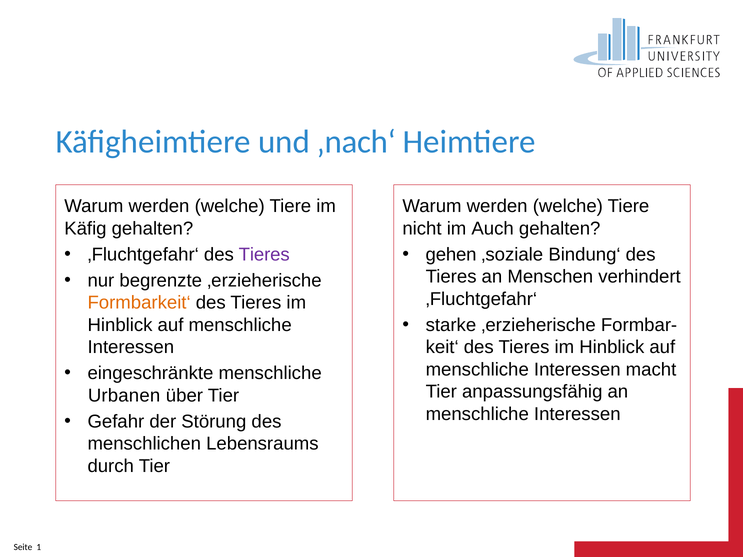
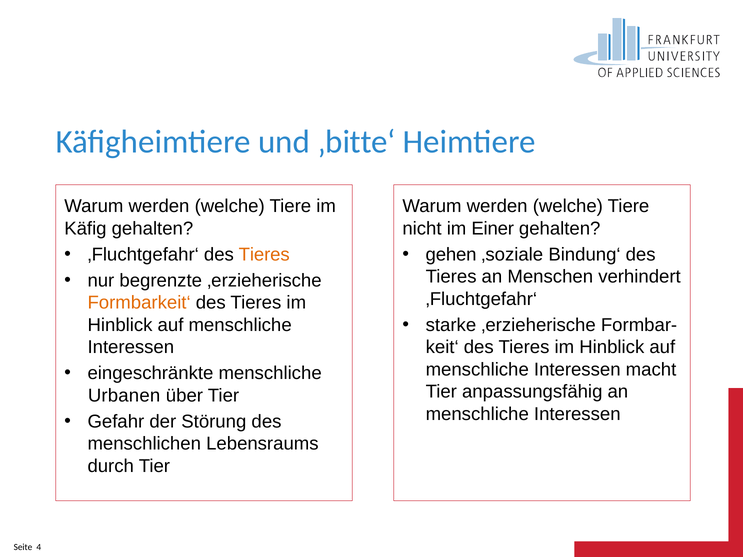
‚nach‘: ‚nach‘ -> ‚bitte‘ (357, 142)
Auch: Auch -> Einer (493, 229)
Tieres colour: purple -> orange (264, 255)
1: 1 -> 4 (39, 547)
